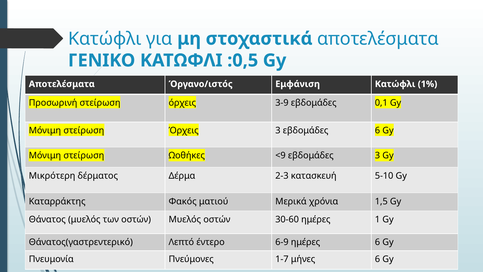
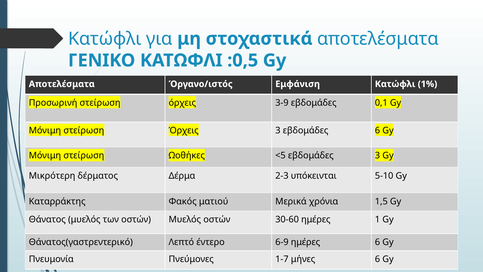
<9: <9 -> <5 (280, 155)
κατασκευή: κατασκευή -> υπόκεινται (314, 175)
